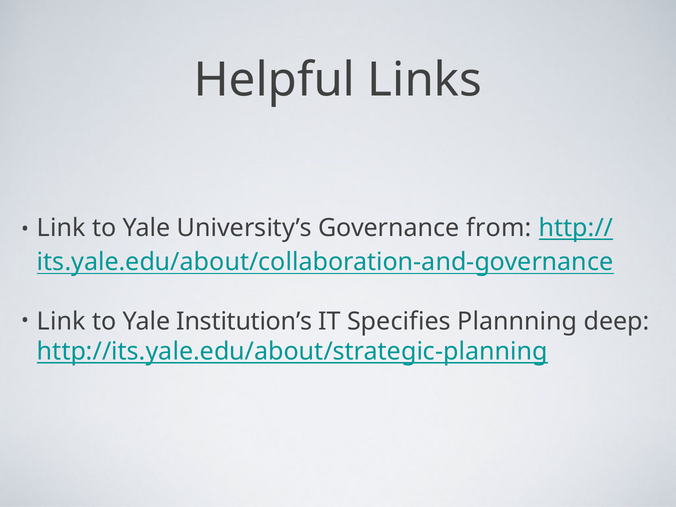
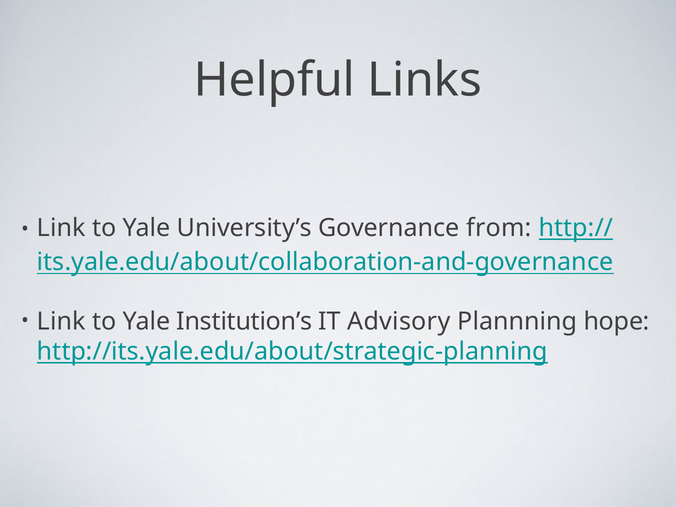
Specifies: Specifies -> Advisory (399, 321)
deep: deep -> hope (617, 321)
